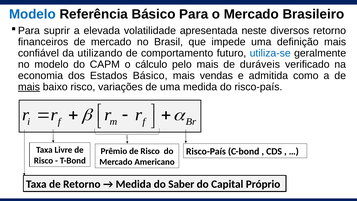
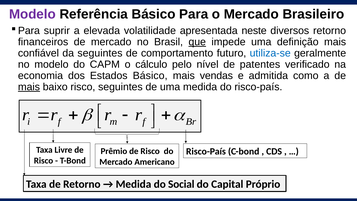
Modelo colour: blue -> purple (32, 14)
que underline: none -> present (197, 42)
da utilizando: utilizando -> seguintes (100, 53)
pelo mais: mais -> nível (208, 64)
duráveis: duráveis -> patentes (260, 64)
risco variações: variações -> seguintes (120, 87)
Saber: Saber -> Social (181, 184)
